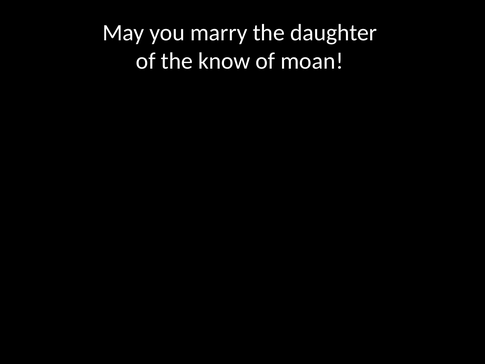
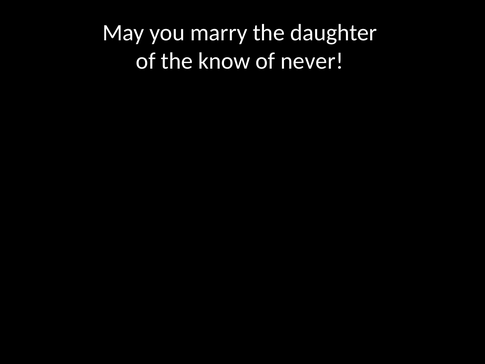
moan: moan -> never (312, 61)
